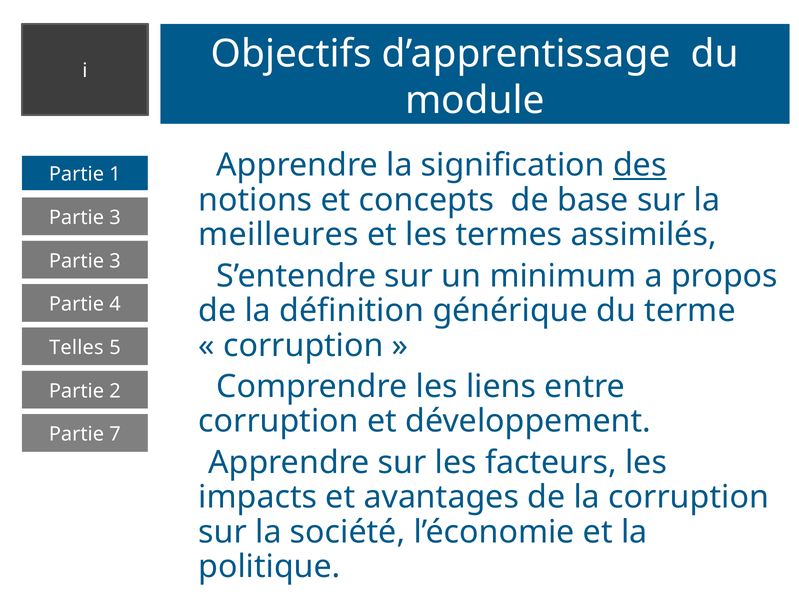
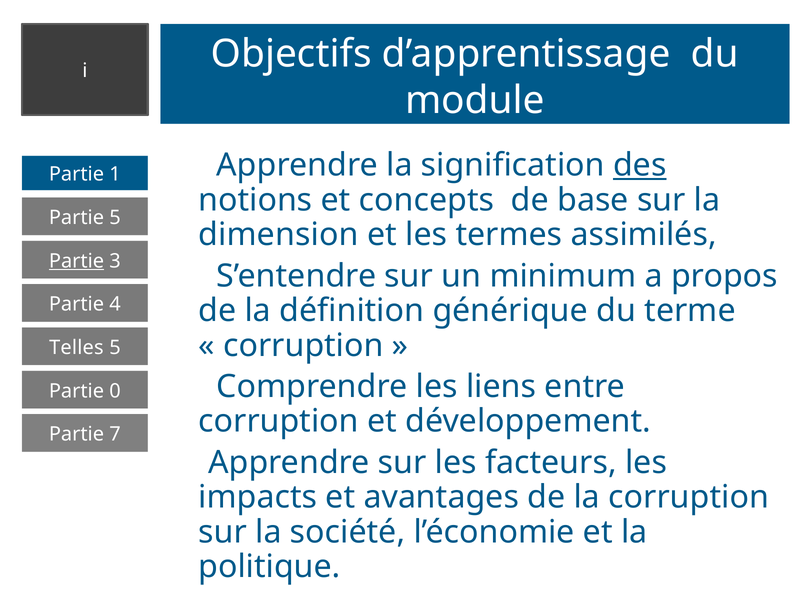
3: 3 -> 5 (115, 218)
meilleures: meilleures -> dimension (279, 235)
Partie underline: none -> present (76, 261)
2: 2 -> 0 (115, 391)
